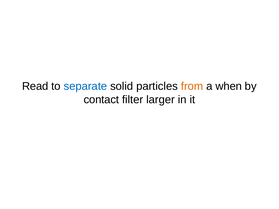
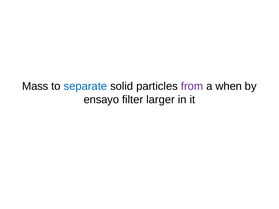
Read: Read -> Mass (35, 86)
from colour: orange -> purple (192, 86)
contact: contact -> ensayo (101, 100)
